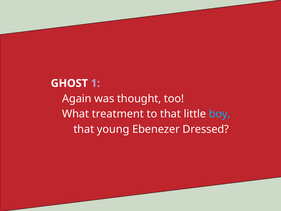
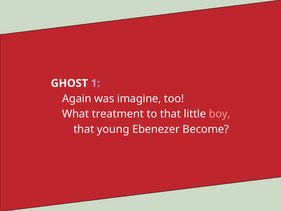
thought: thought -> imagine (139, 98)
boy colour: light blue -> pink (220, 114)
Dressed: Dressed -> Become (206, 129)
